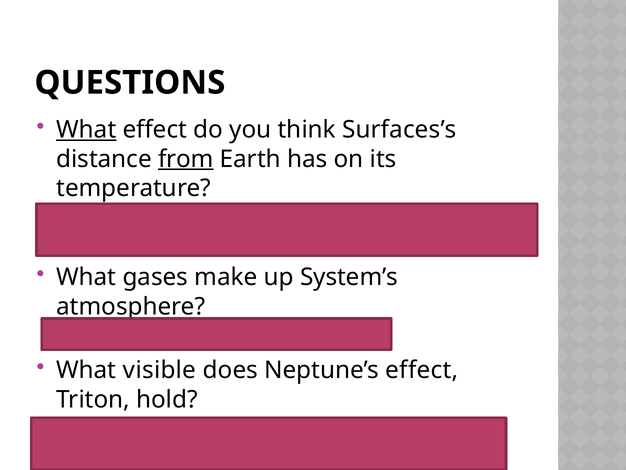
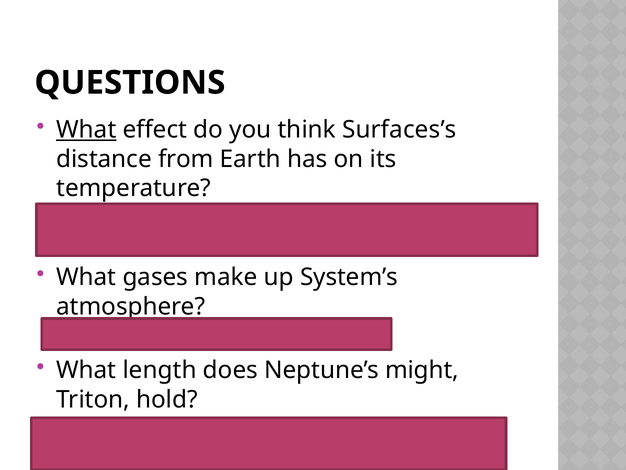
from underline: present -> none (186, 159)
visible: visible -> length (160, 370)
Neptune’s effect: effect -> might (422, 370)
